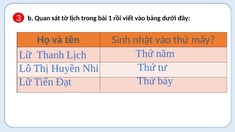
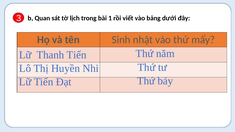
Thanh Lịch: Lịch -> Tiến (77, 55)
